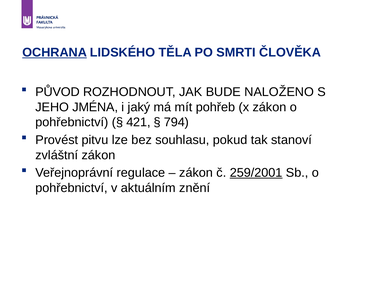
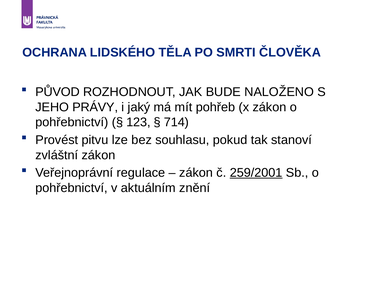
OCHRANA underline: present -> none (55, 53)
JMÉNA: JMÉNA -> PRÁVY (95, 107)
421: 421 -> 123 (138, 122)
794: 794 -> 714 (176, 122)
